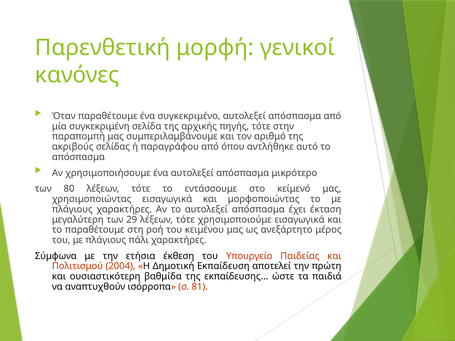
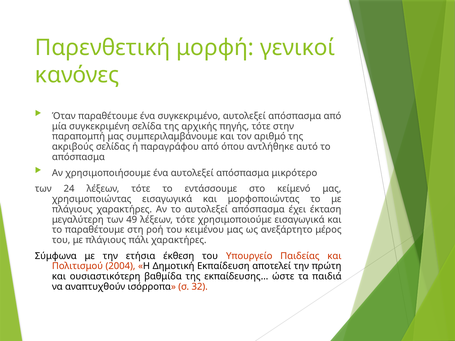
80: 80 -> 24 (69, 189)
29: 29 -> 49 (132, 220)
81: 81 -> 32 (200, 287)
